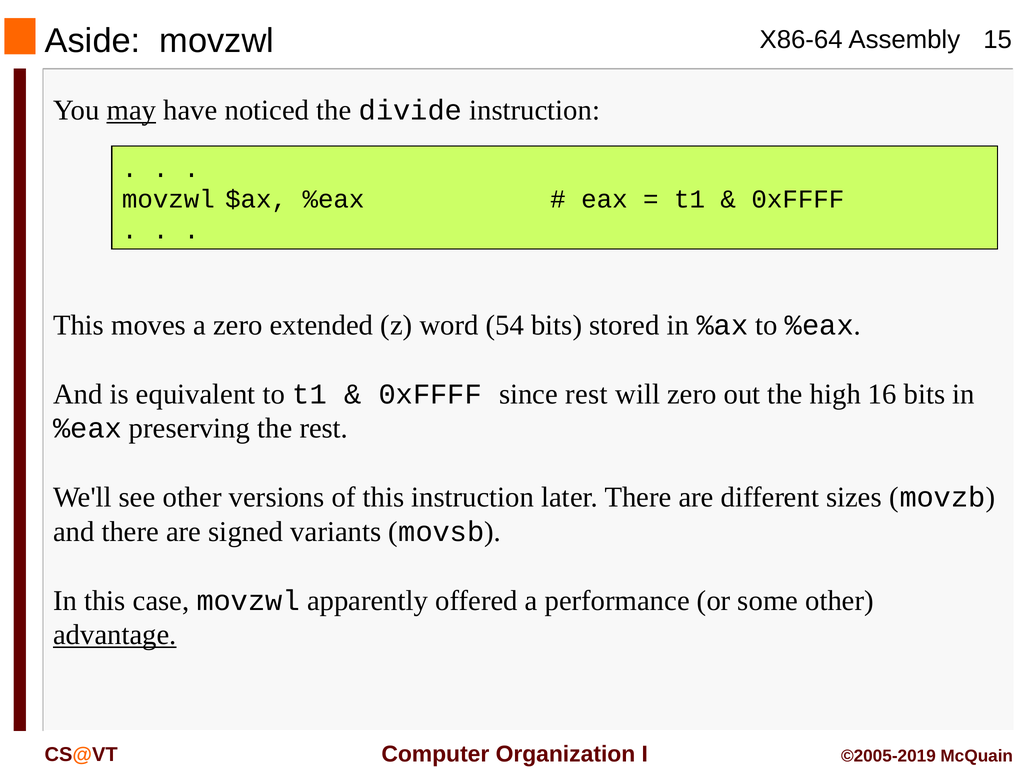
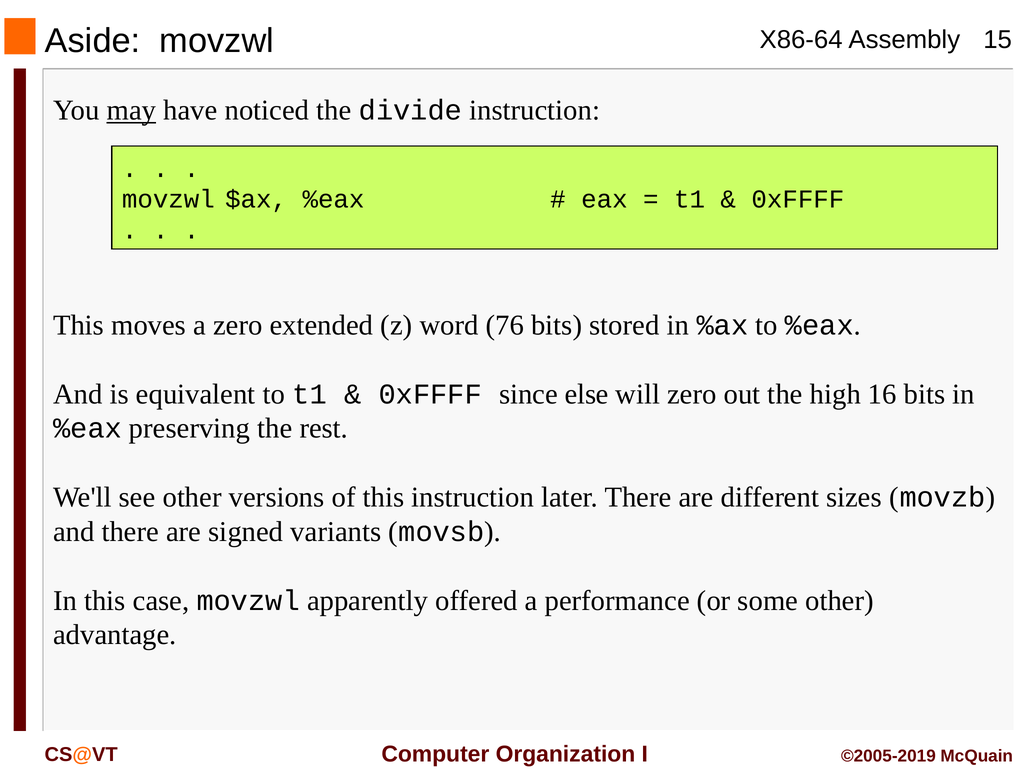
54: 54 -> 76 (505, 325)
since rest: rest -> else (587, 394)
advantage underline: present -> none (115, 635)
